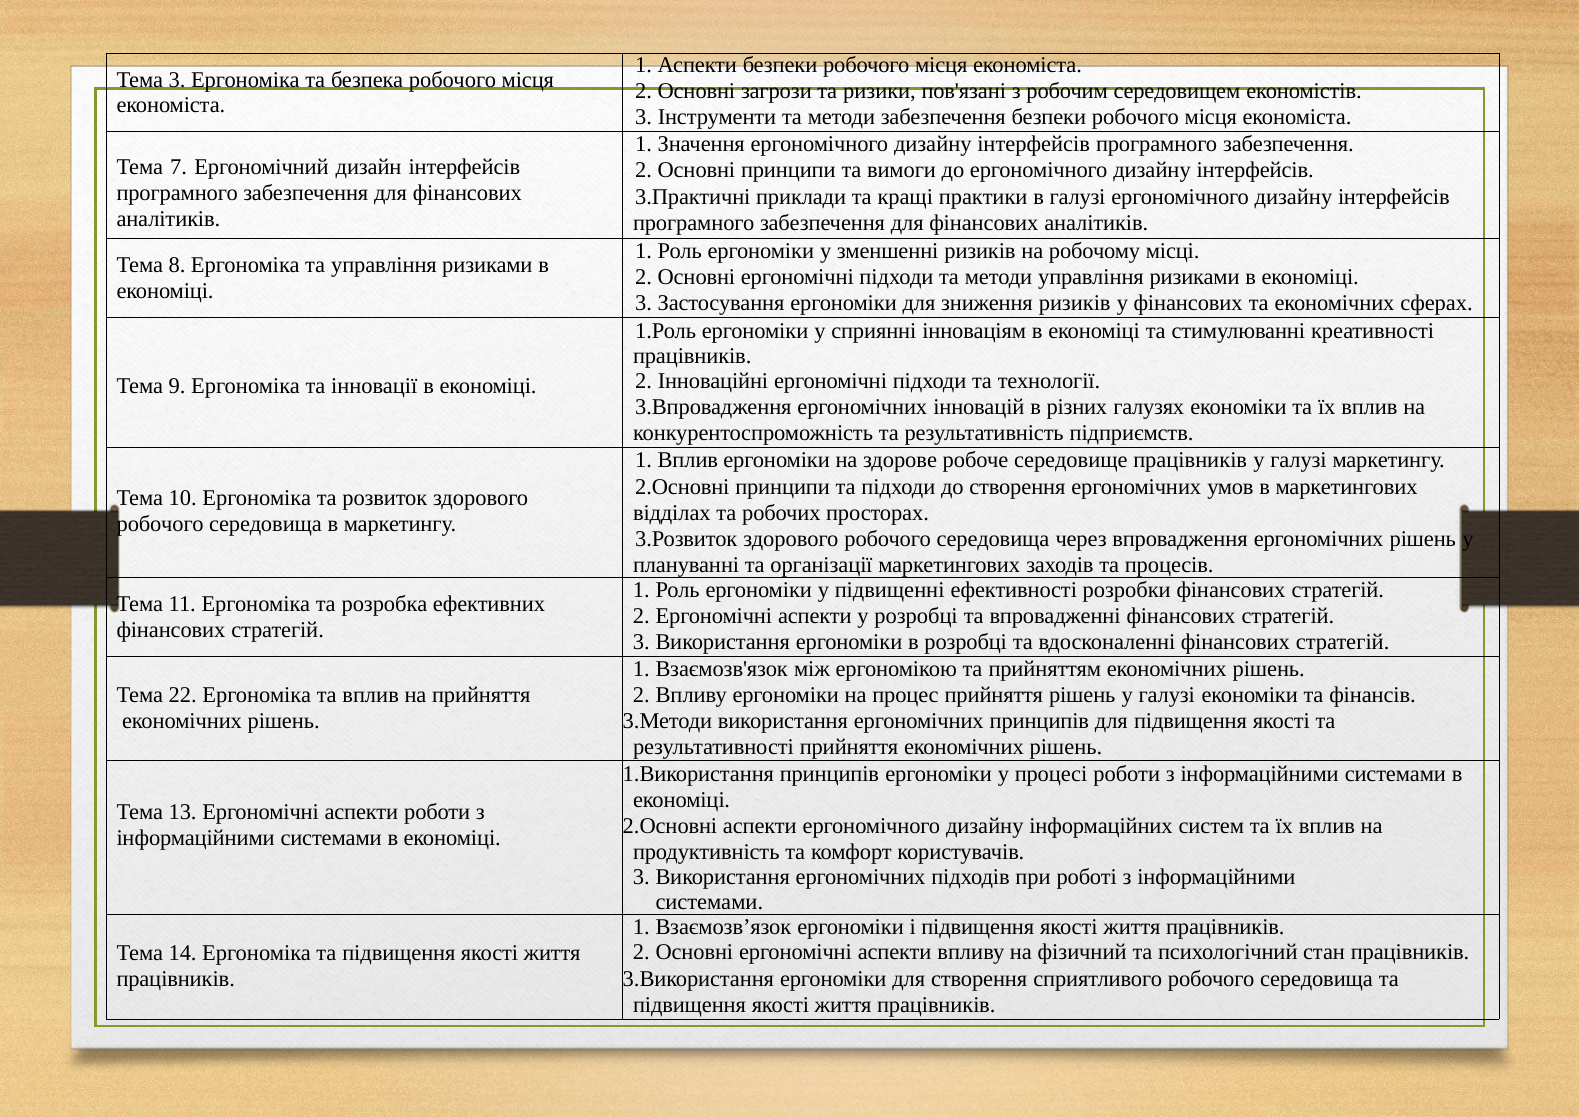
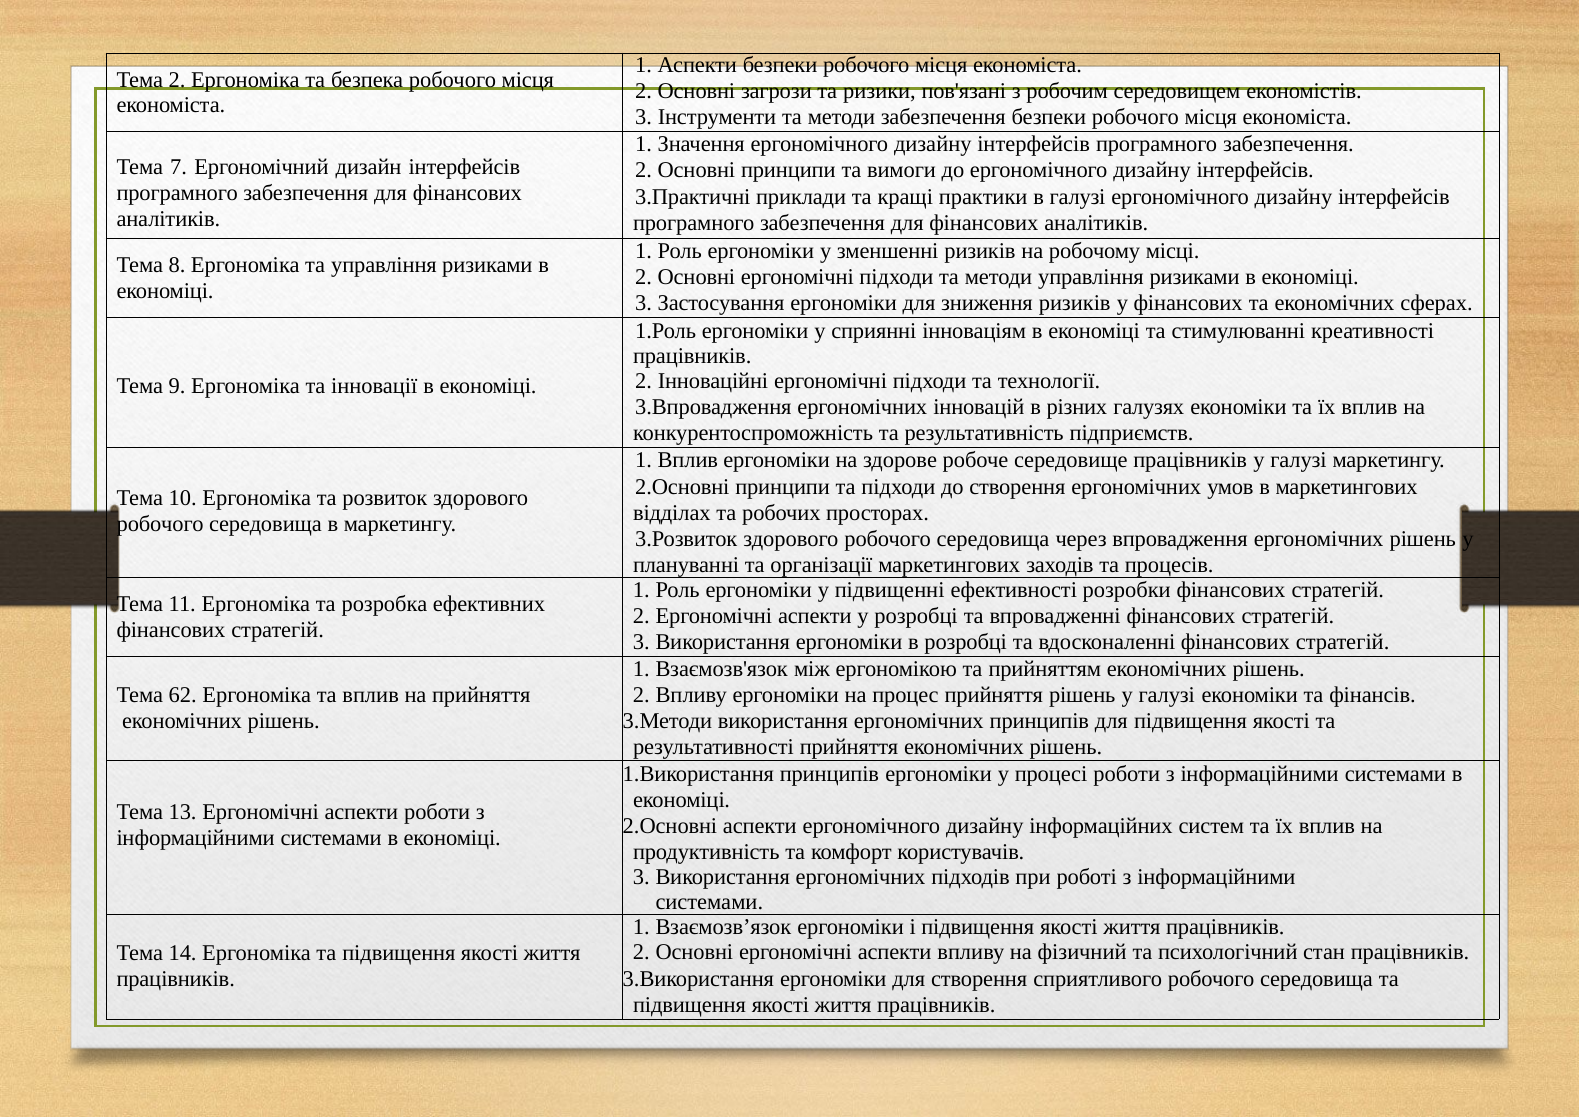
Тема 3: 3 -> 2 (177, 80)
22: 22 -> 62 (183, 695)
